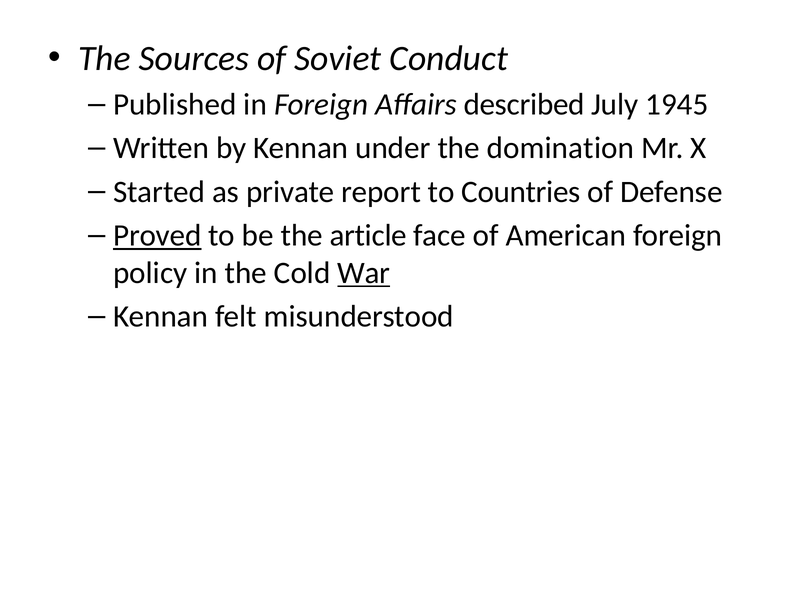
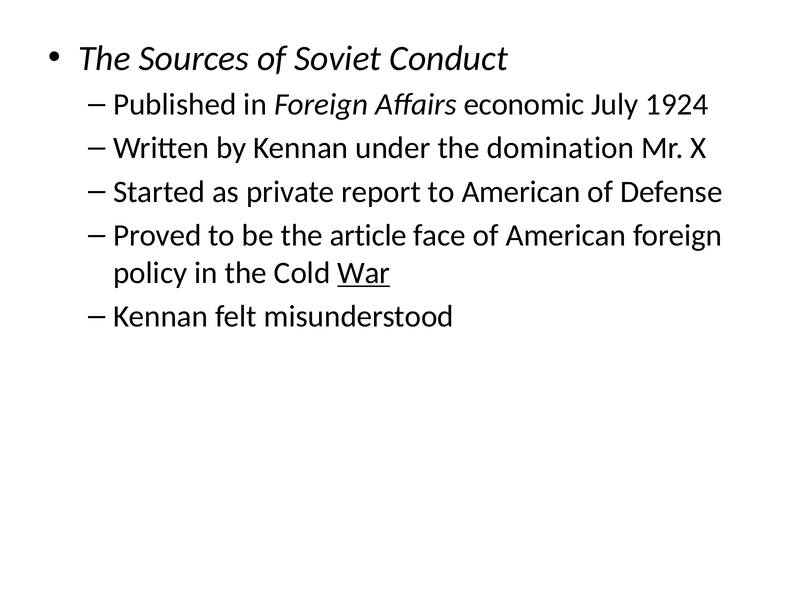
described: described -> economic (524, 104)
1945: 1945 -> 1924 (677, 104)
to Countries: Countries -> American (521, 192)
Proved underline: present -> none (157, 235)
